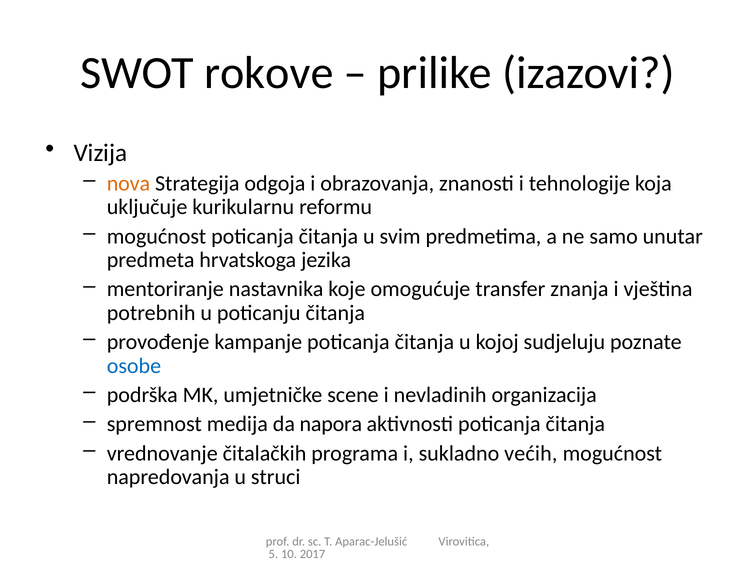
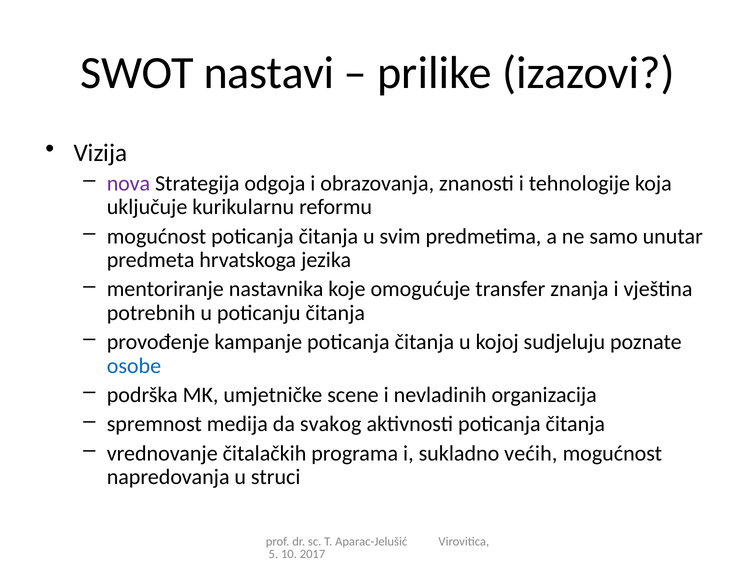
rokove: rokove -> nastavi (269, 73)
nova colour: orange -> purple (128, 183)
napora: napora -> svakog (331, 424)
